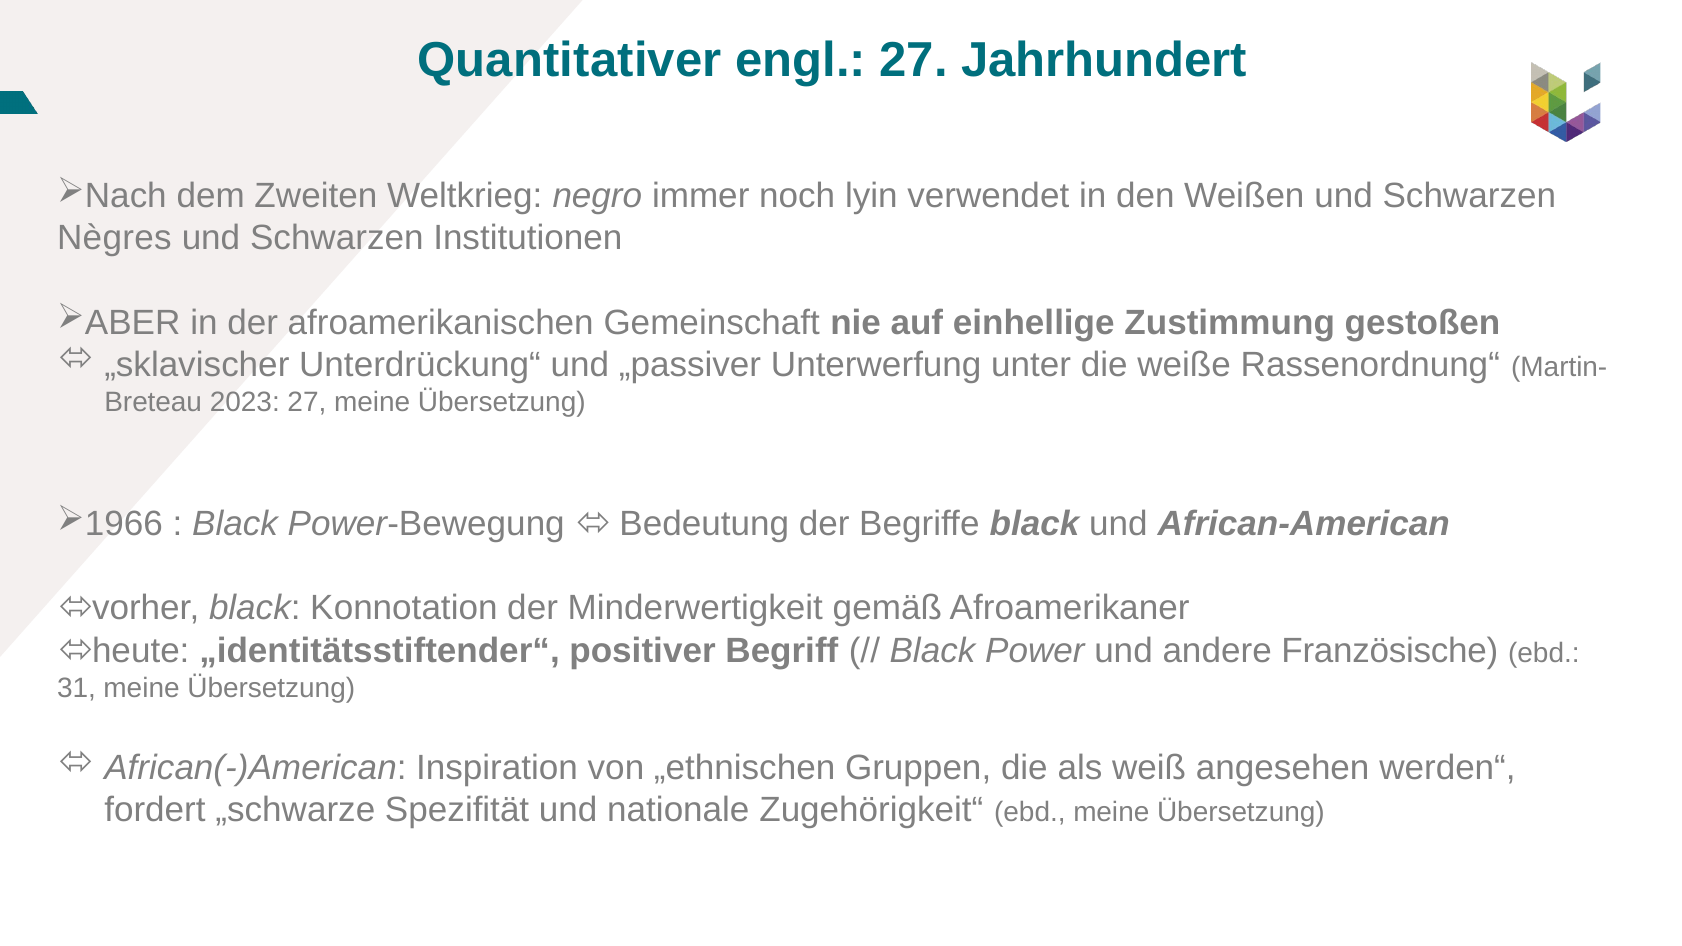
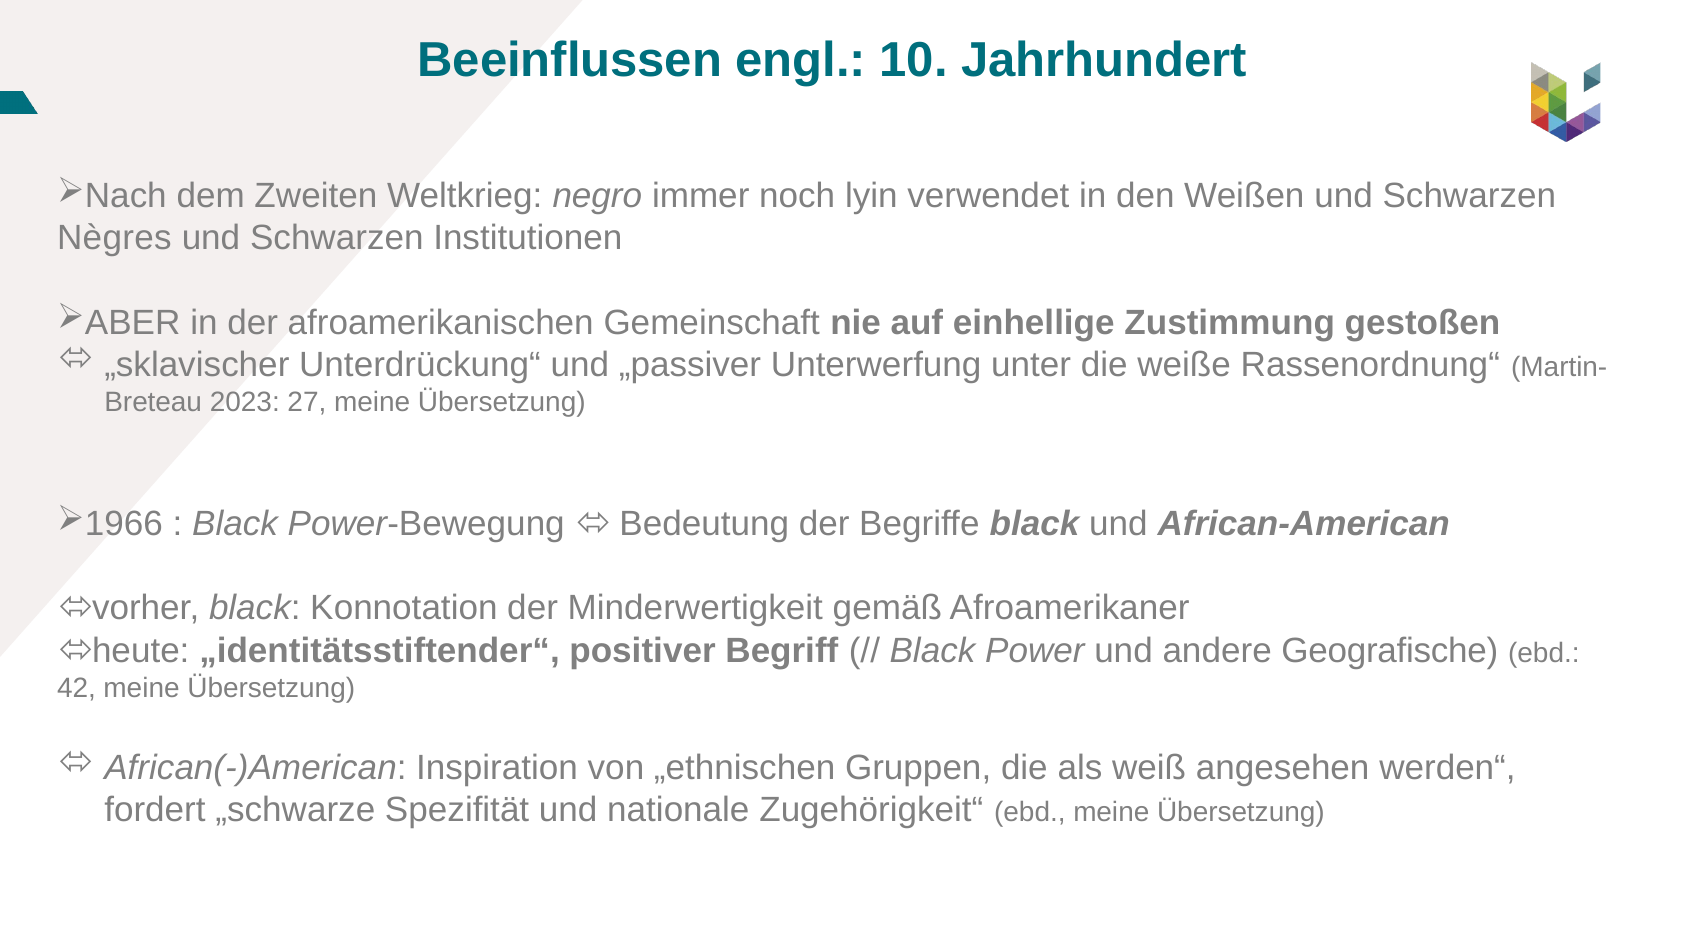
Quantitativer: Quantitativer -> Beeinflussen (570, 60)
engl 27: 27 -> 10 (914, 60)
Französische: Französische -> Geografische (1390, 651)
31: 31 -> 42 (76, 688)
